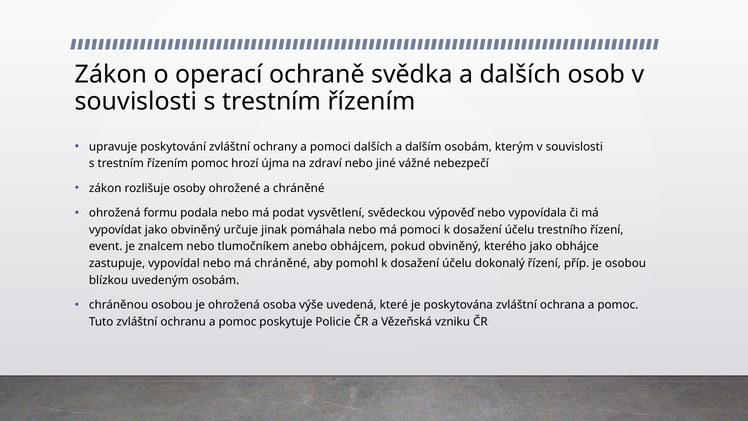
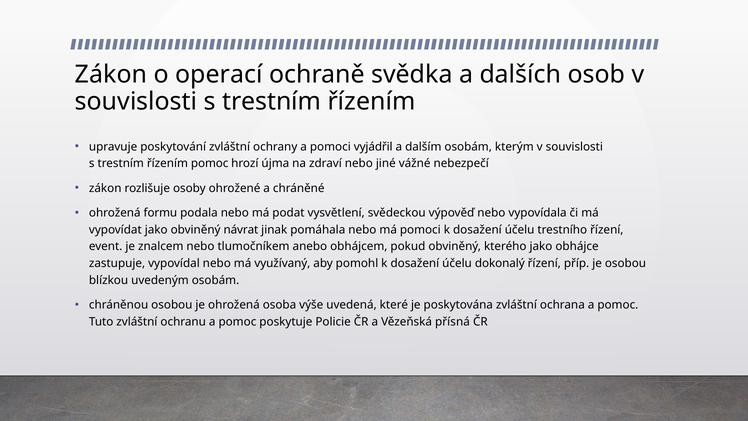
pomoci dalších: dalších -> vyjádřil (373, 147)
určuje: určuje -> návrat (241, 230)
má chráněné: chráněné -> využívaný (282, 263)
vzniku: vzniku -> přísná (452, 322)
